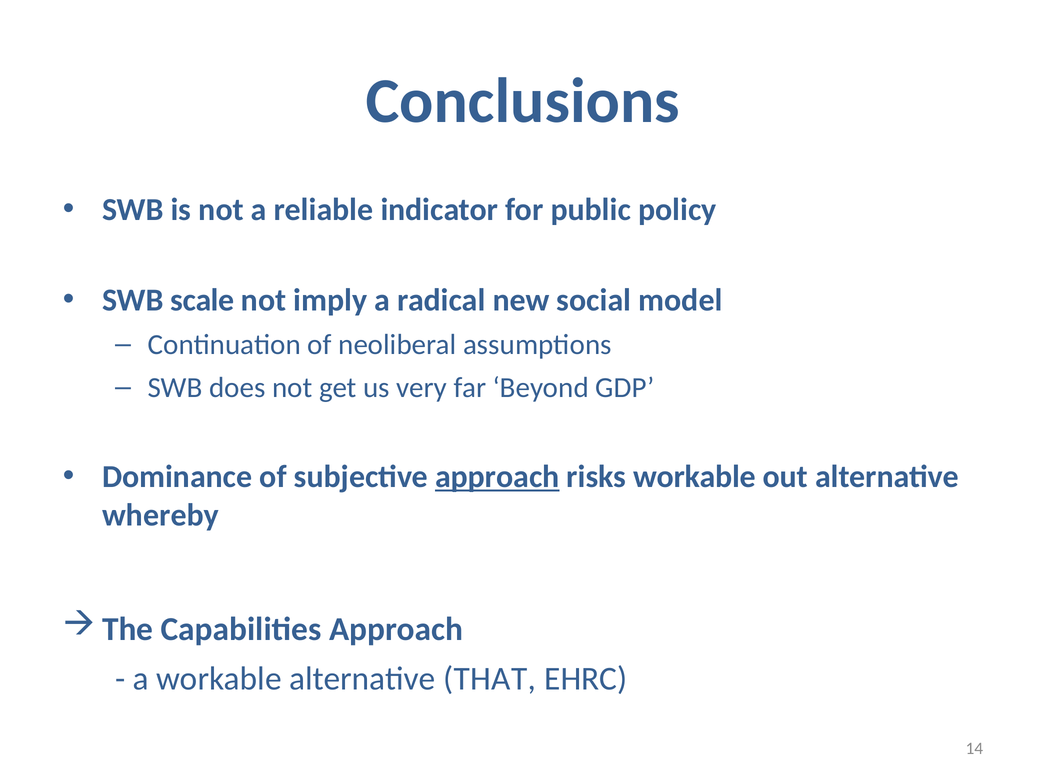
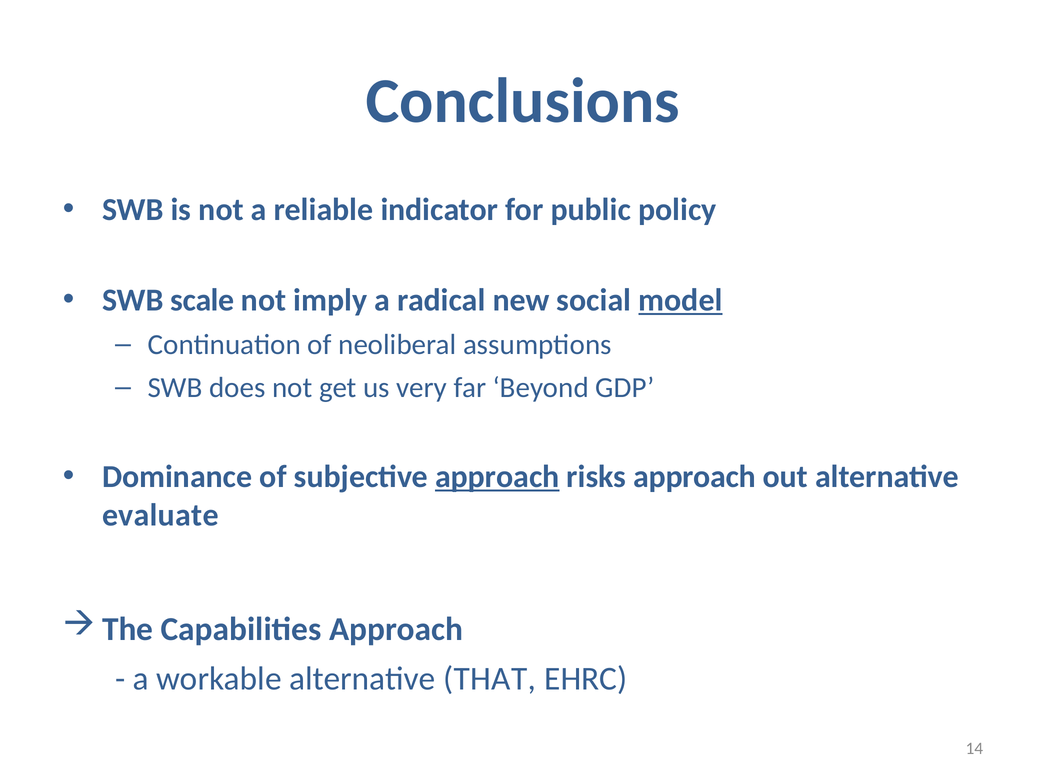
model underline: none -> present (680, 300)
risks workable: workable -> approach (695, 477)
whereby: whereby -> evaluate (160, 515)
